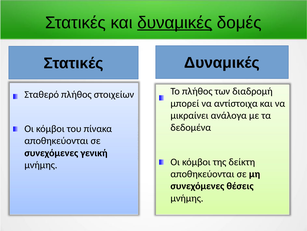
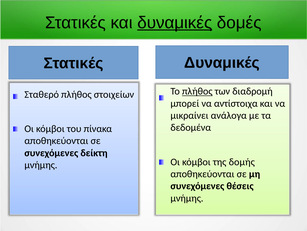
πλήθος underline: none -> present (197, 91)
γενική: γενική -> δείκτη (94, 152)
δείκτη: δείκτη -> δομής (242, 161)
